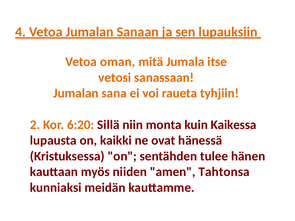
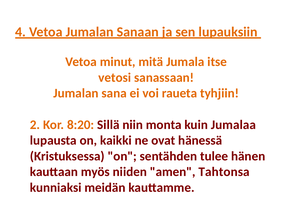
oman: oman -> minut (118, 62)
6:20: 6:20 -> 8:20 (81, 125)
Kaikessa: Kaikessa -> Jumalaa (233, 125)
